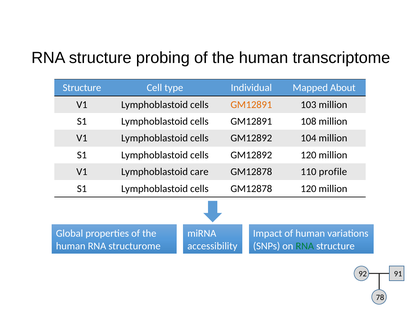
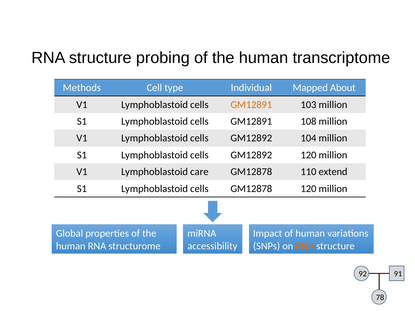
Structure: Structure -> Methods (82, 88)
profile: profile -> extend (333, 172)
RNA colour: green -> orange (305, 246)
